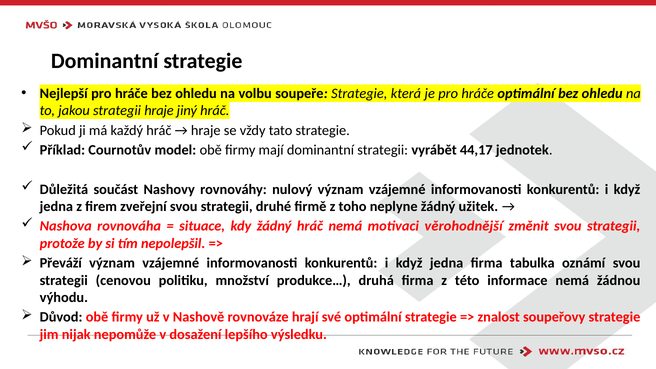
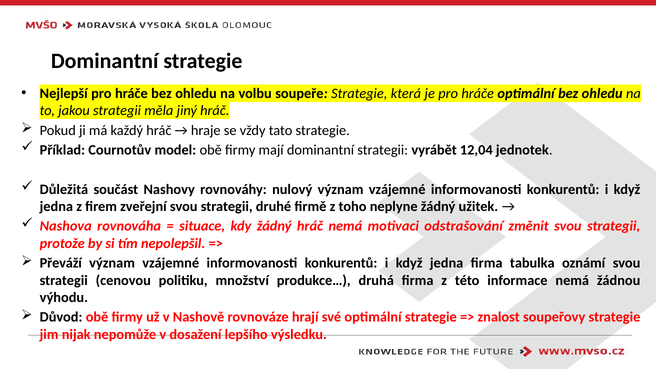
strategii hraje: hraje -> měla (159, 111)
44,17: 44,17 -> 12,04 (476, 150)
věrohodnější: věrohodnější -> odstrašování (464, 226)
